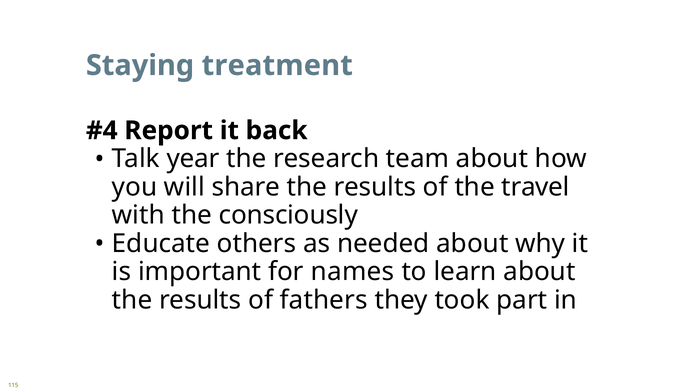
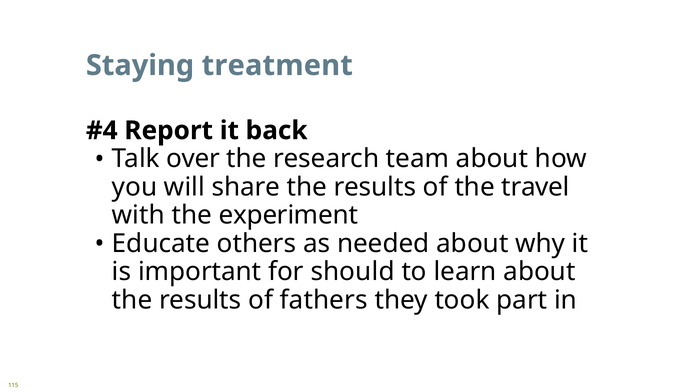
year: year -> over (193, 159)
consciously: consciously -> experiment (288, 215)
names: names -> should (353, 272)
